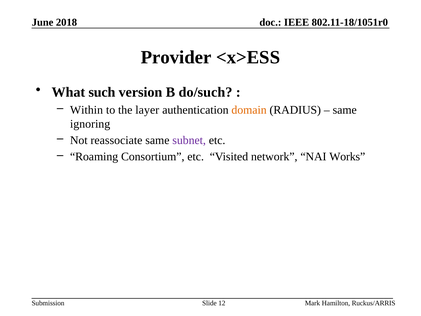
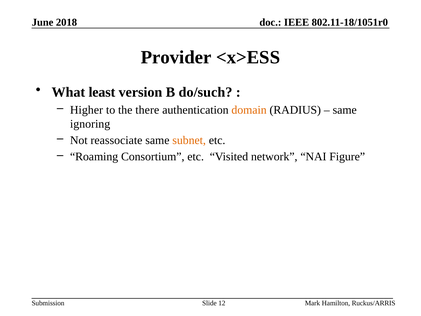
such: such -> least (102, 92)
Within: Within -> Higher (87, 110)
layer: layer -> there (147, 110)
subnet colour: purple -> orange (189, 140)
Works: Works -> Figure (347, 157)
